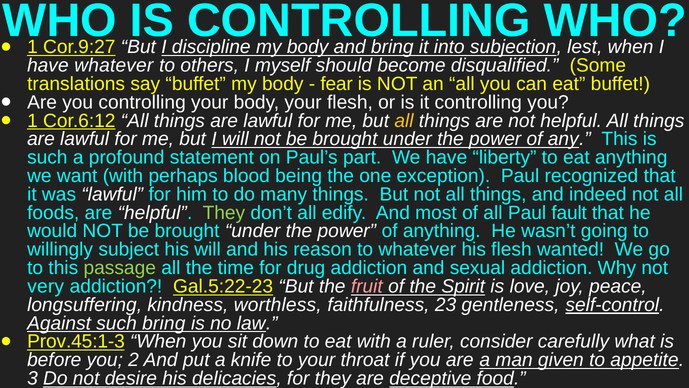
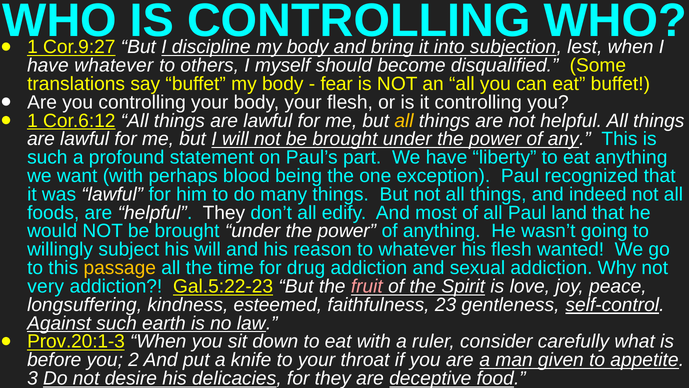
They colour: light green -> white (224, 213)
fault: fault -> land (569, 213)
passage colour: light green -> yellow (120, 268)
worthless: worthless -> esteemed (278, 304)
such bring: bring -> earth (164, 323)
Prov.45:1-3: Prov.45:1-3 -> Prov.20:1-3 (76, 341)
